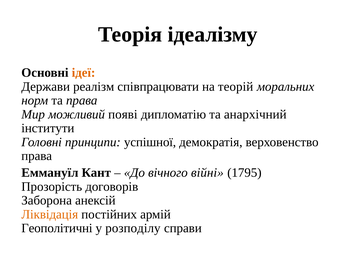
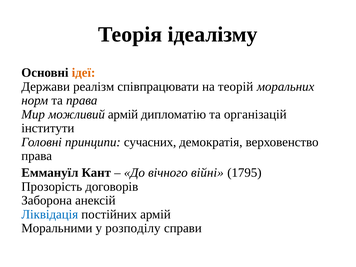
можливий появі: появі -> армій (123, 114)
анархічний: анархічний -> організацій (255, 114)
успішної: успішної -> сучасних (150, 142)
Ліквідація colour: orange -> blue (50, 214)
Геополітичні: Геополітичні -> Моральними (57, 228)
